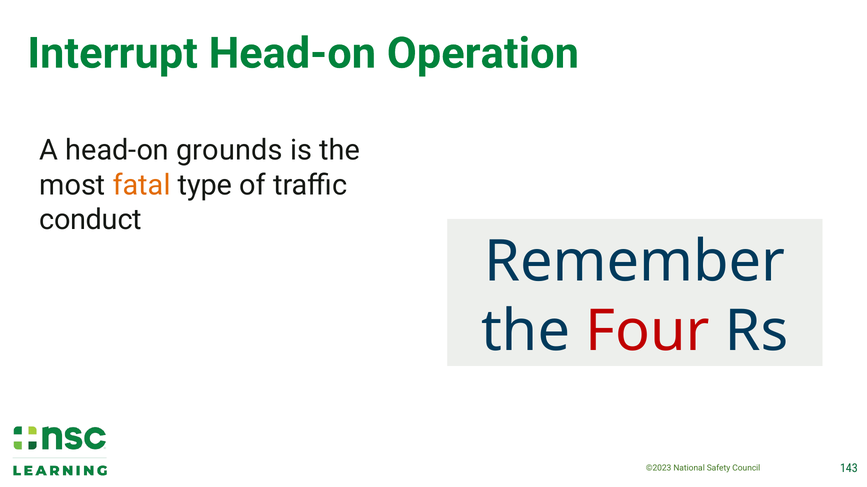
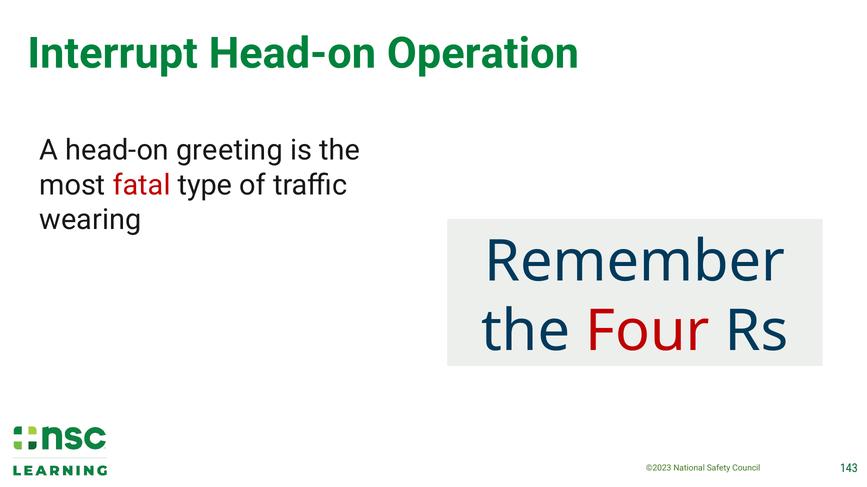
grounds: grounds -> greeting (229, 151)
fatal colour: orange -> red (142, 185)
conduct: conduct -> wearing (90, 220)
